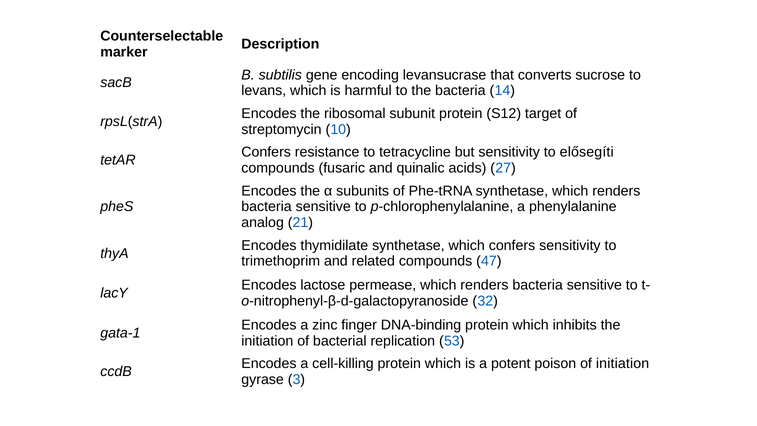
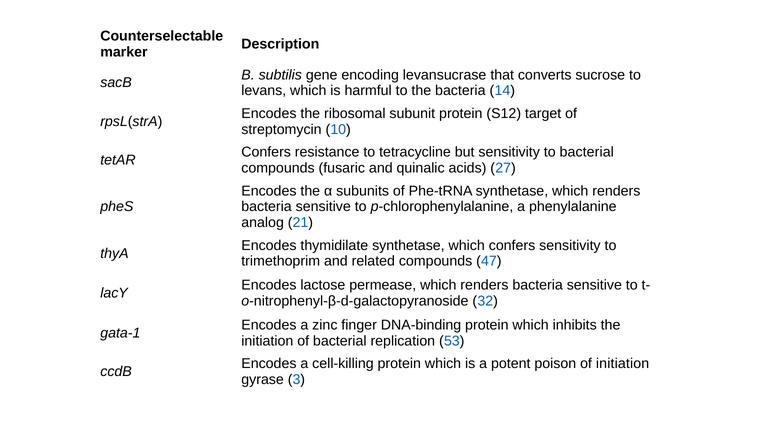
to elősegíti: elősegíti -> bacterial (587, 152)
